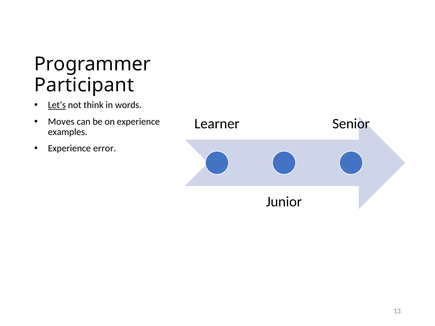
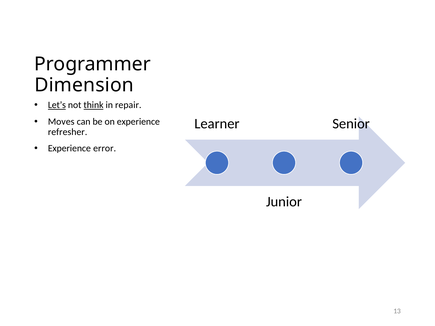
Participant: Participant -> Dimension (84, 85)
think underline: none -> present (94, 105)
words: words -> repair (128, 105)
examples: examples -> refresher (68, 132)
